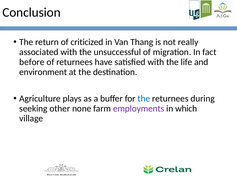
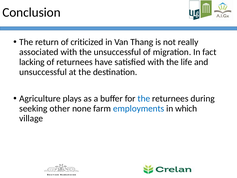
before: before -> lacking (32, 62)
environment: environment -> unsuccessful (43, 72)
employments colour: purple -> blue (139, 108)
